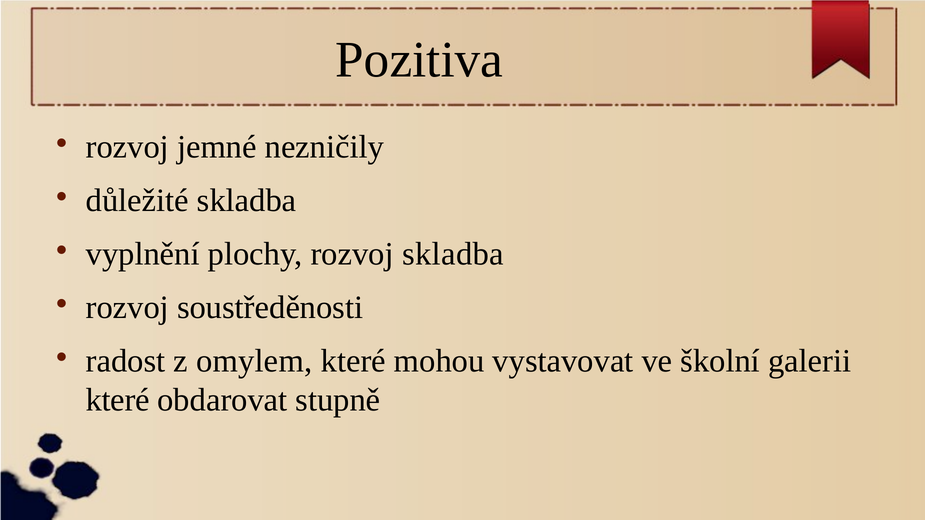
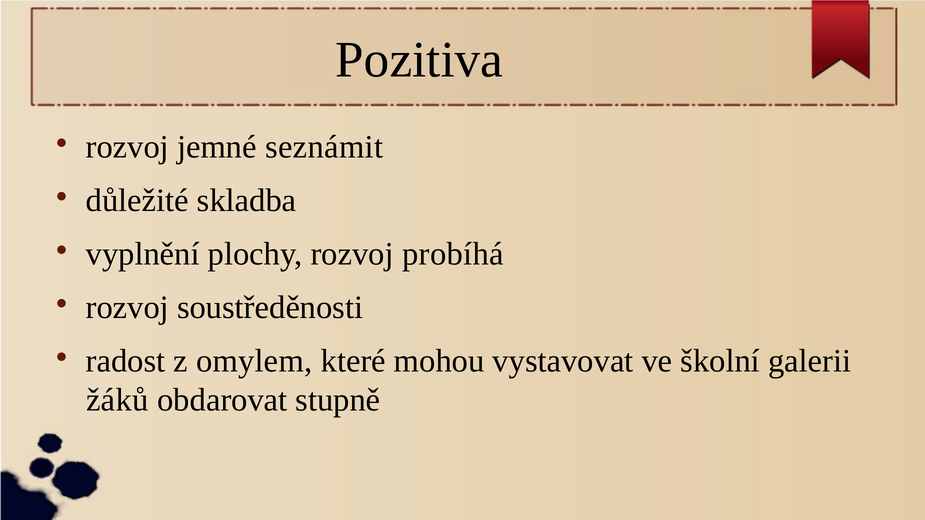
nezničily: nezničily -> seznámit (324, 147)
rozvoj skladba: skladba -> probíhá (453, 254)
které: které -> žáků (117, 400)
